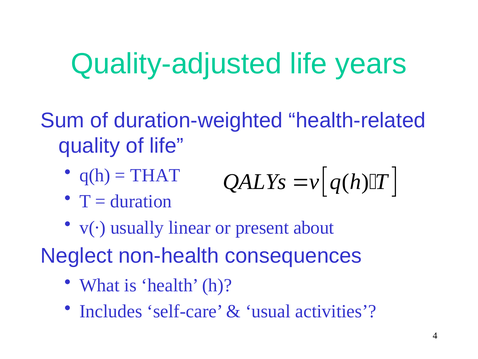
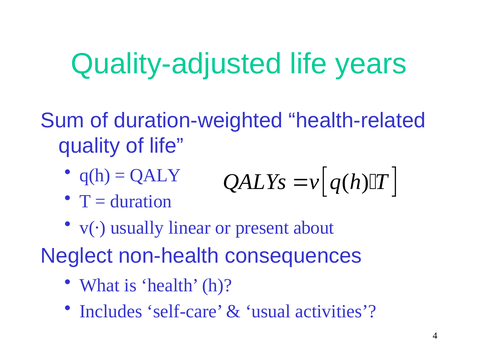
THAT: THAT -> QALY (155, 175)
